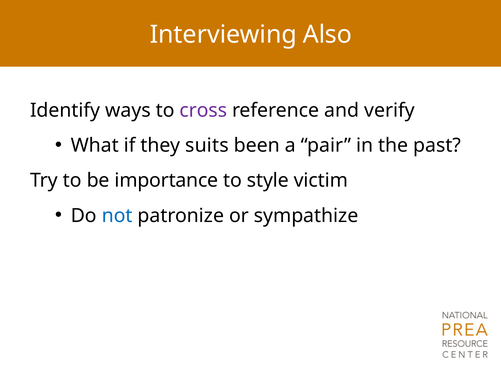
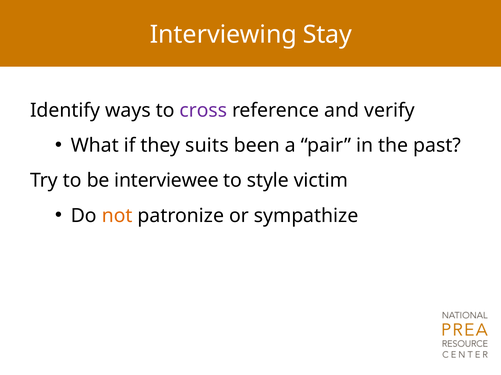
Also: Also -> Stay (327, 35)
importance: importance -> interviewee (166, 181)
not colour: blue -> orange (117, 216)
